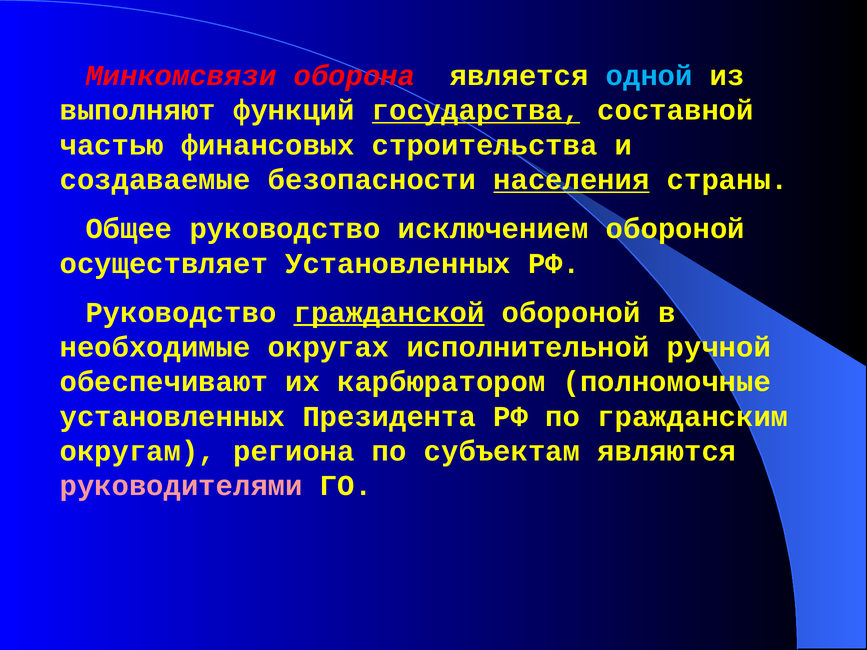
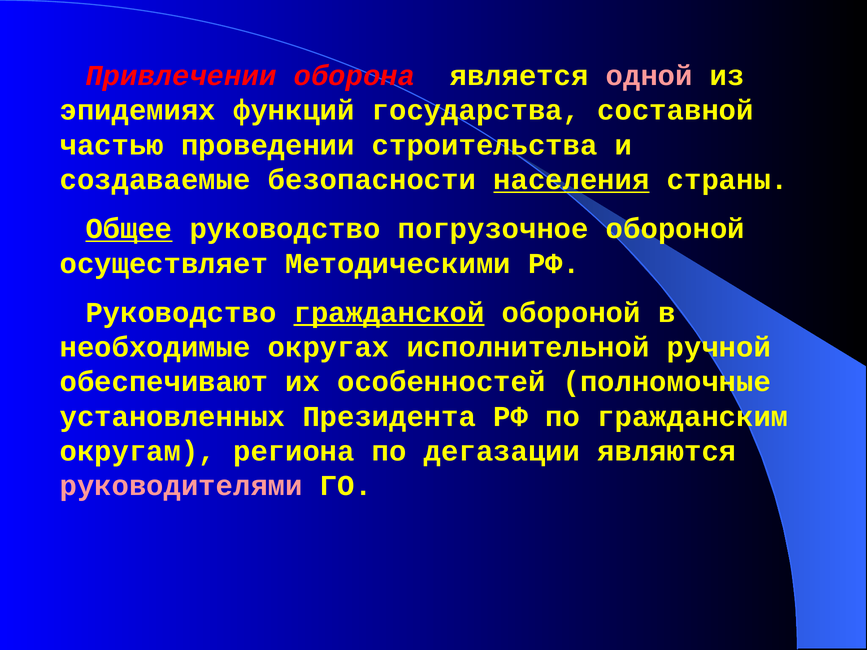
Минкомсвязи: Минкомсвязи -> Привлечении (181, 76)
одной colour: light blue -> pink (649, 76)
выполняют: выполняют -> эпидемиях (138, 110)
государства underline: present -> none (476, 110)
финансовых: финансовых -> проведении (268, 145)
Общее underline: none -> present (129, 229)
исключением: исключением -> погрузочное (493, 229)
осуществляет Установленных: Установленных -> Методическими (398, 264)
карбюратором: карбюратором -> особенностей (441, 382)
субъектам: субъектам -> дегазации (502, 451)
